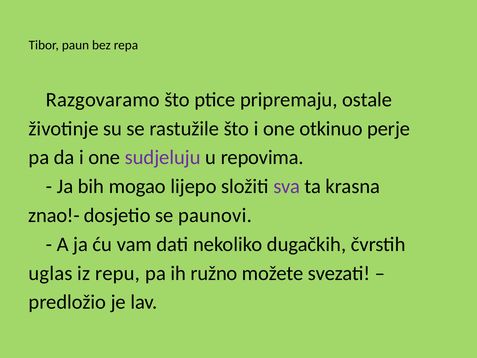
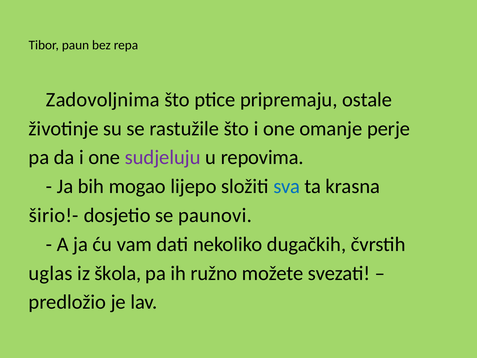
Razgovaramo: Razgovaramo -> Zadovoljnima (103, 100)
otkinuo: otkinuo -> omanje (331, 129)
sva colour: purple -> blue (287, 186)
znao!-: znao!- -> širio!- (54, 215)
repu: repu -> škola (118, 273)
